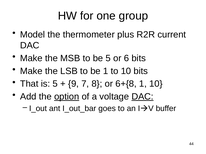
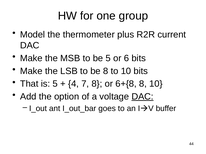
be 1: 1 -> 8 (106, 71)
9: 9 -> 4 (73, 84)
6+{8 1: 1 -> 8 (143, 84)
option underline: present -> none (67, 97)
